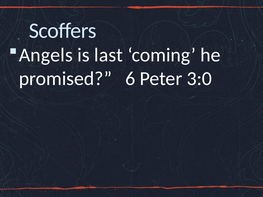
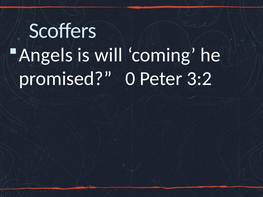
last: last -> will (109, 55)
6: 6 -> 0 (130, 79)
3:0: 3:0 -> 3:2 (199, 79)
